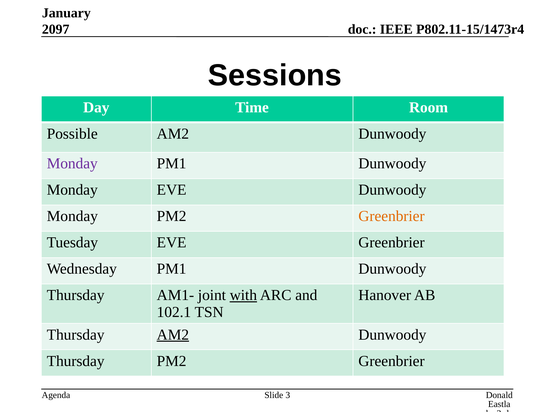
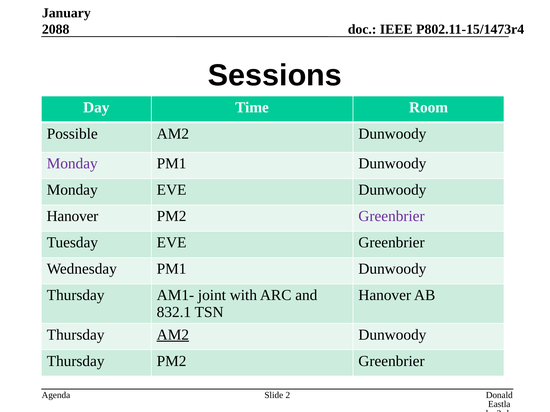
2097: 2097 -> 2088 (56, 29)
Monday: Monday -> Hanover (72, 216)
Greenbrier colour: orange -> purple (392, 216)
with underline: present -> none (243, 296)
102.1: 102.1 -> 832.1 (174, 313)
3: 3 -> 2 (288, 396)
